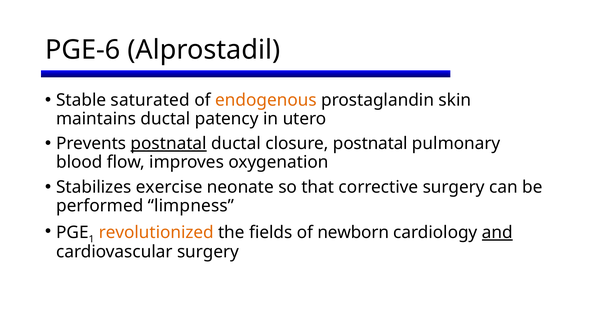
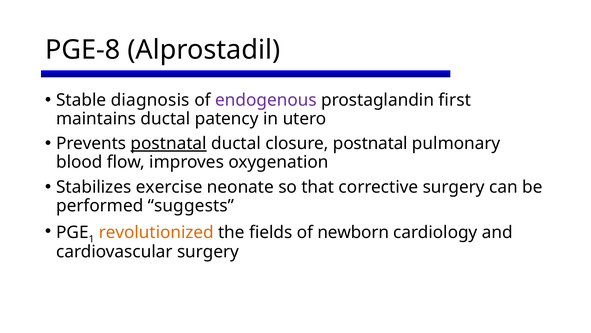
PGE-6: PGE-6 -> PGE-8 (83, 50)
saturated: saturated -> diagnosis (150, 100)
endogenous colour: orange -> purple (266, 100)
skin: skin -> first (455, 100)
limpness: limpness -> suggests (191, 205)
and underline: present -> none (497, 232)
